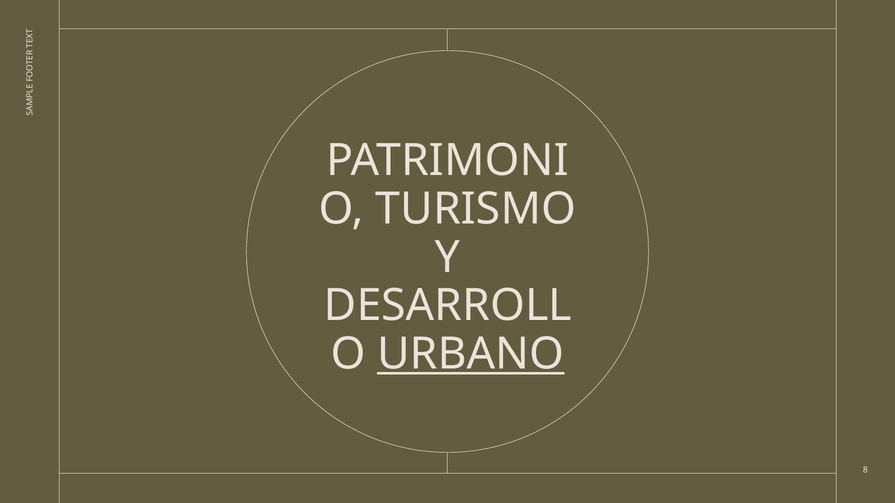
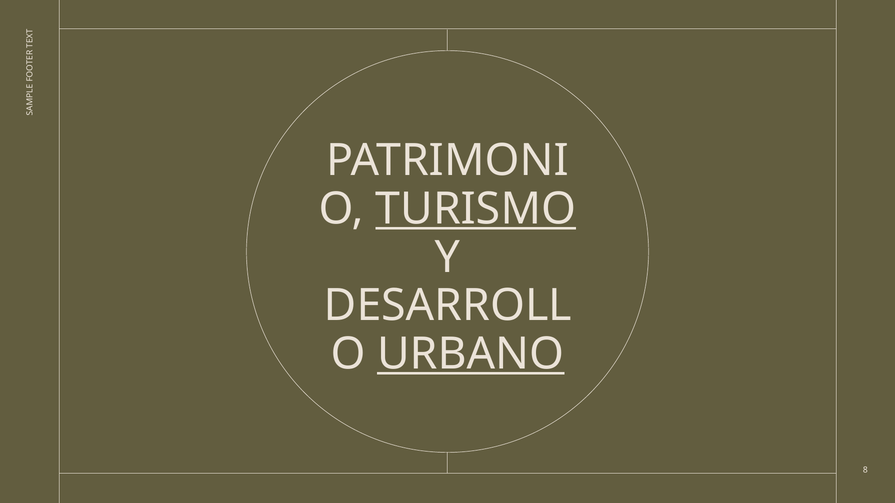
TURISMO underline: none -> present (476, 209)
